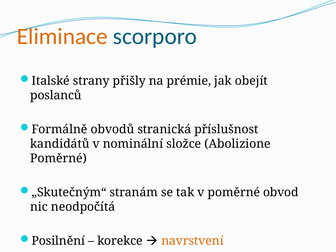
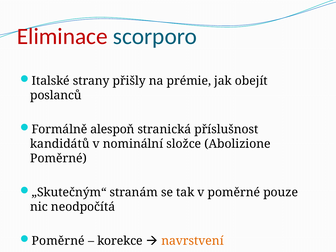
Eliminace colour: orange -> red (62, 37)
obvodů: obvodů -> alespoň (113, 129)
obvod: obvod -> pouze (281, 192)
Posilnění: Posilnění -> Poměrné (58, 241)
